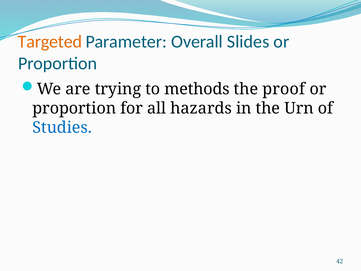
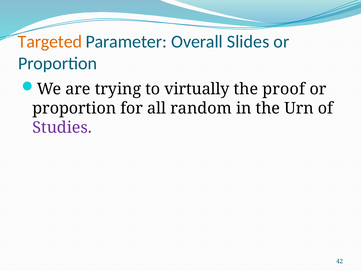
methods: methods -> virtually (197, 89)
hazards: hazards -> random (201, 108)
Studies colour: blue -> purple (62, 127)
